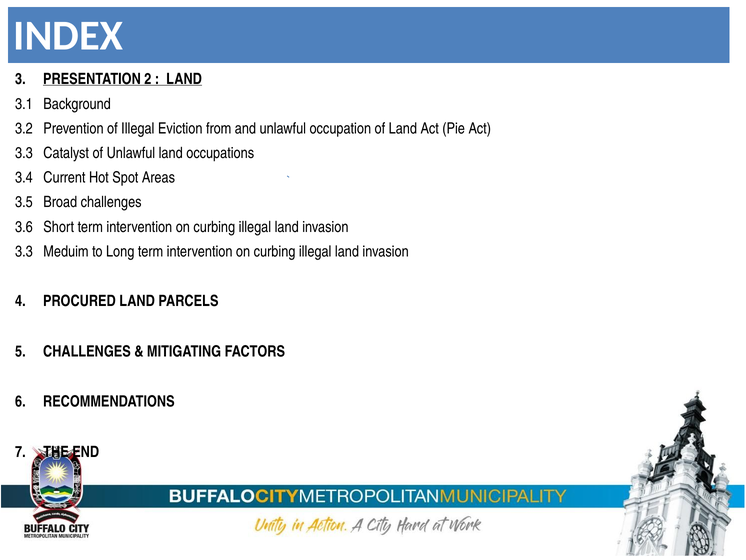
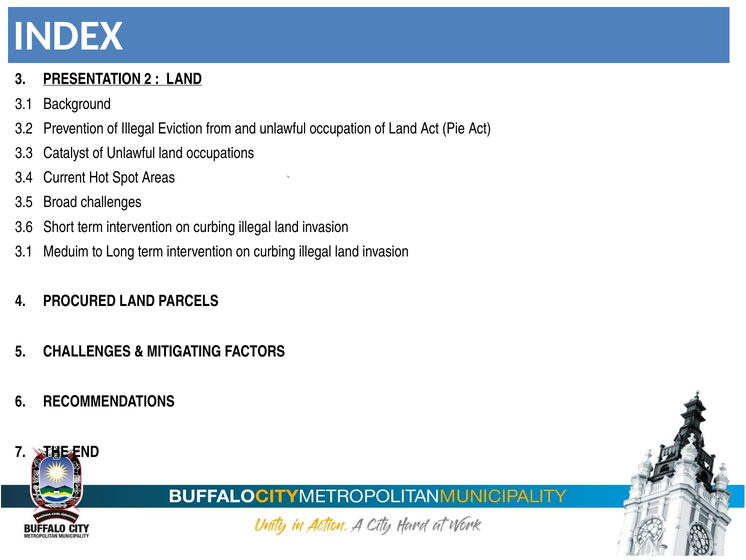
3.3: 3.3 -> 3.1 (24, 251)
